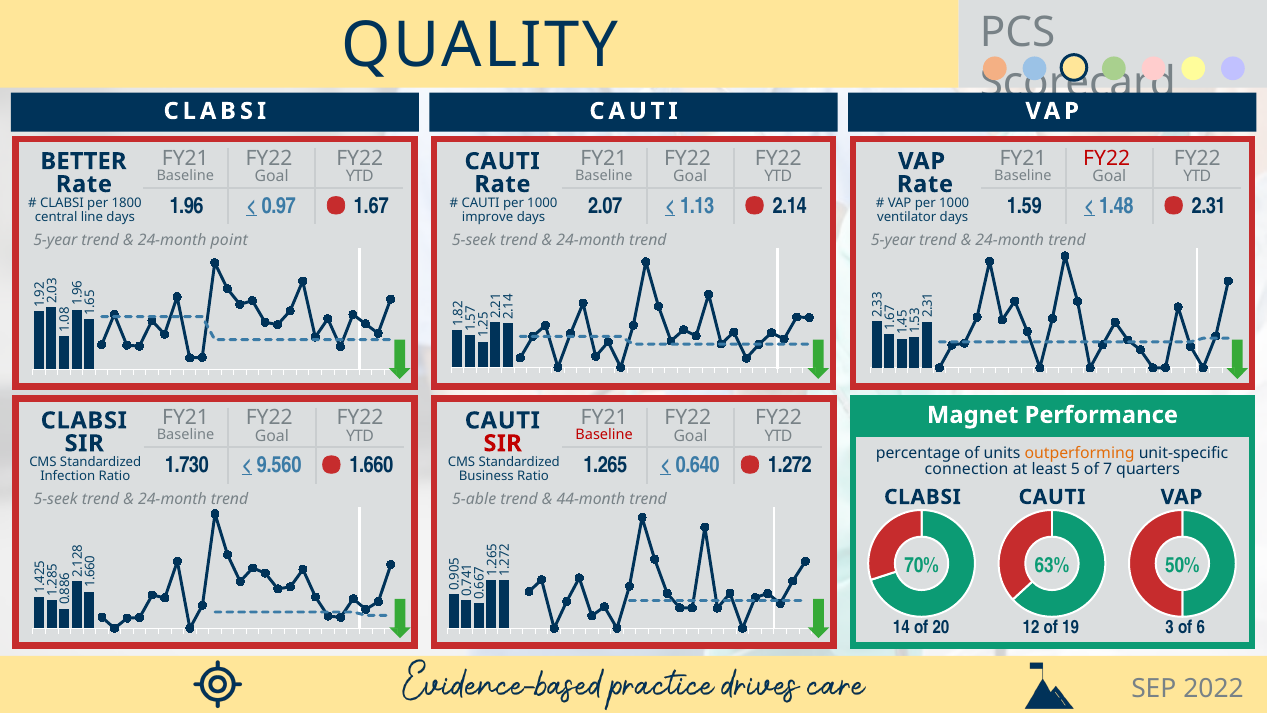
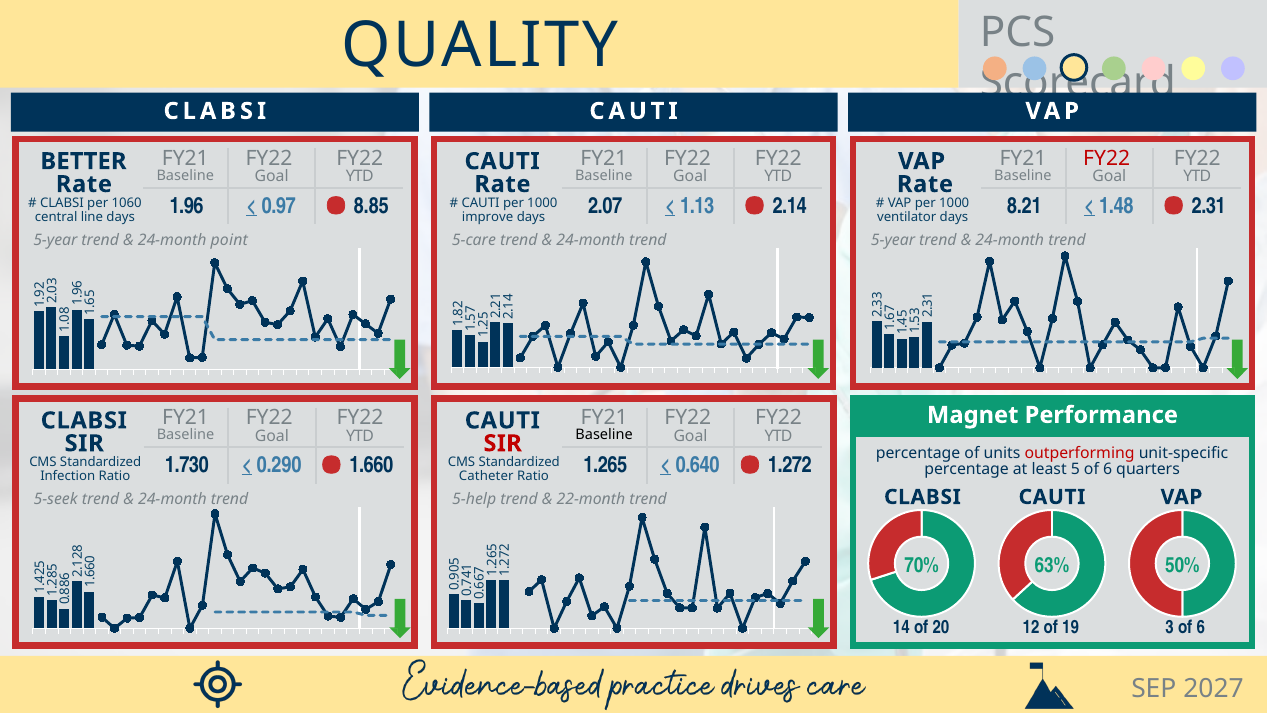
1.59: 1.59 -> 8.21 (1024, 206)
1.67: 1.67 -> 8.85 (371, 206)
1800: 1800 -> 1060 (127, 203)
5-seek: 5-seek -> 5-care (474, 240)
Baseline colour: red -> black (604, 435)
outperforming colour: orange -> red (1080, 453)
9.560: 9.560 -> 0.290 (279, 465)
connection: connection -> percentage (967, 469)
5 of 7: 7 -> 6 (1108, 469)
Business: Business -> Catheter (486, 476)
5-able: 5-able -> 5-help (474, 499)
44-month: 44-month -> 22-month (591, 499)
2022: 2022 -> 2027 (1214, 689)
